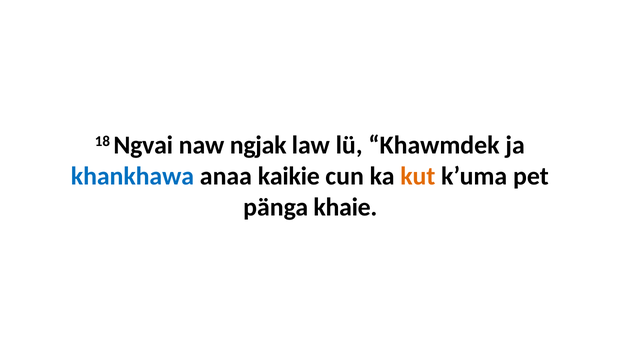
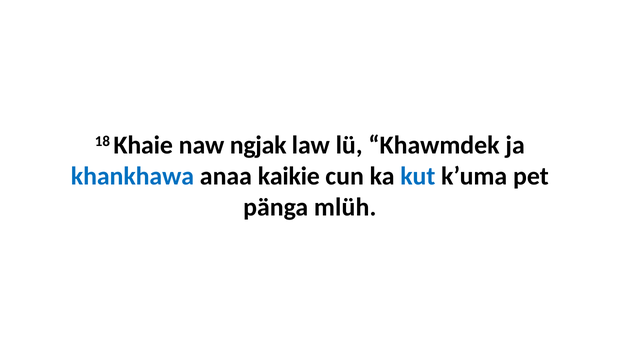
Ngvai: Ngvai -> Khaie (143, 145)
kut colour: orange -> blue (418, 176)
khaie: khaie -> mlüh (345, 207)
